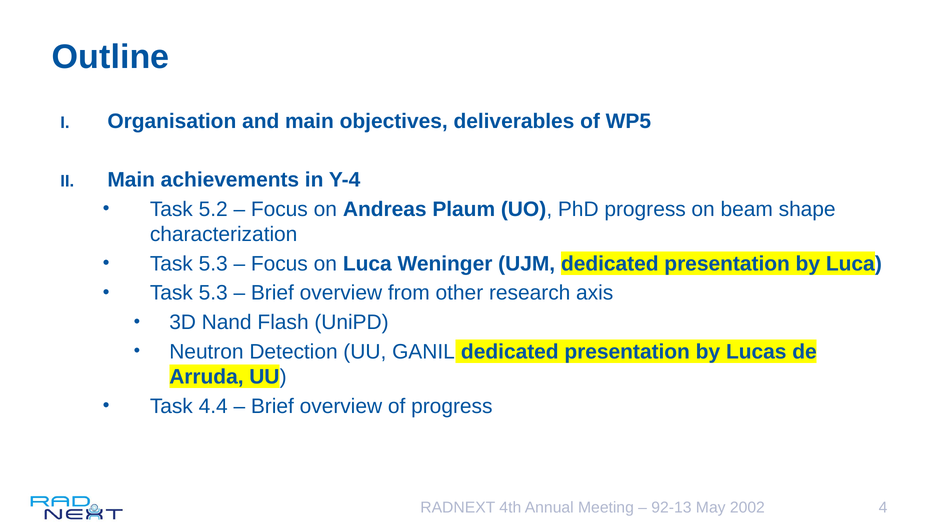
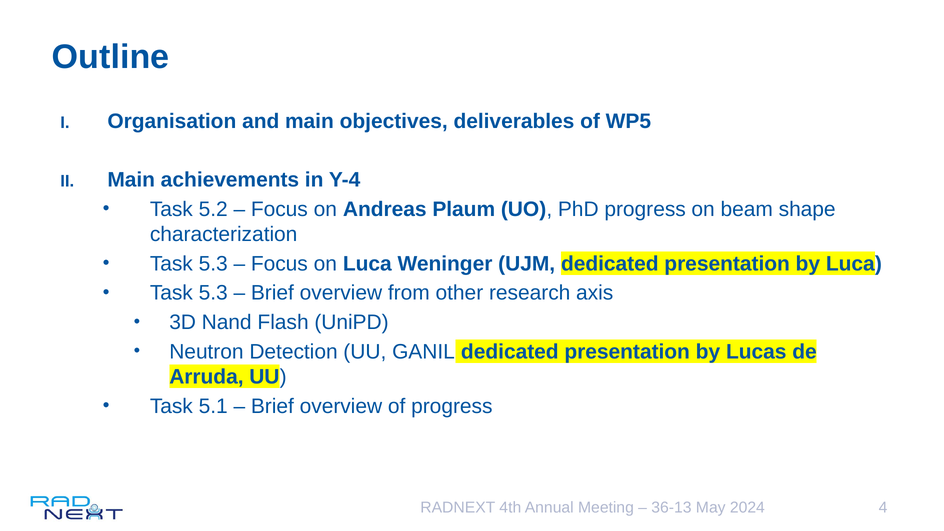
4.4: 4.4 -> 5.1 (213, 406)
92-13: 92-13 -> 36-13 (671, 507)
2002: 2002 -> 2024 (747, 507)
